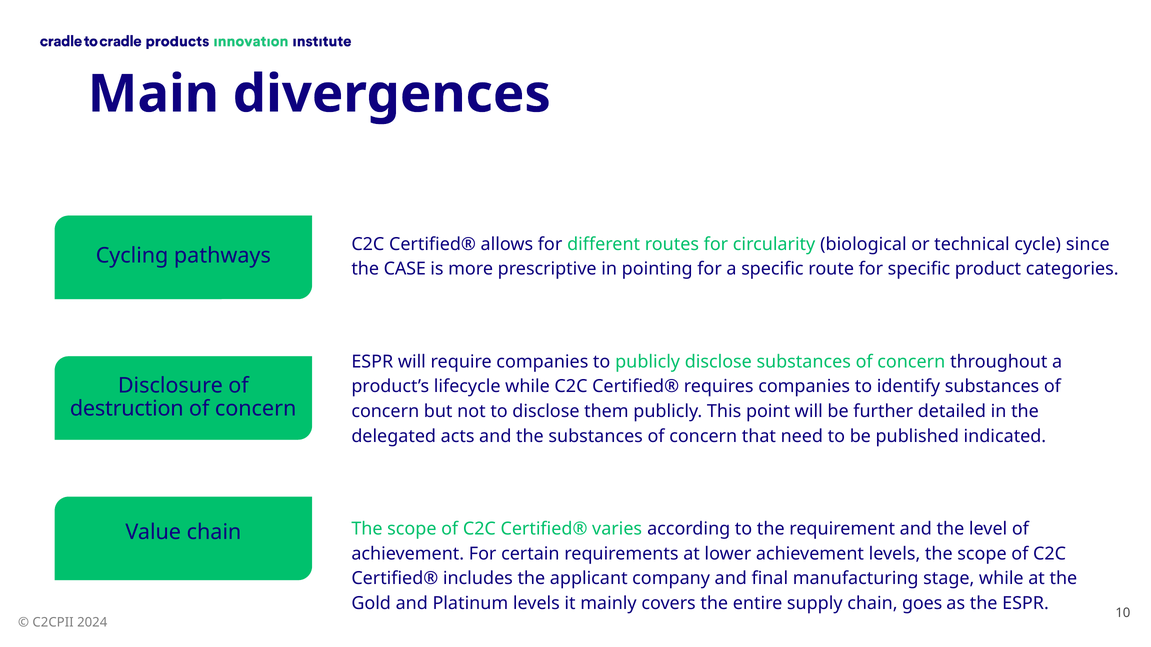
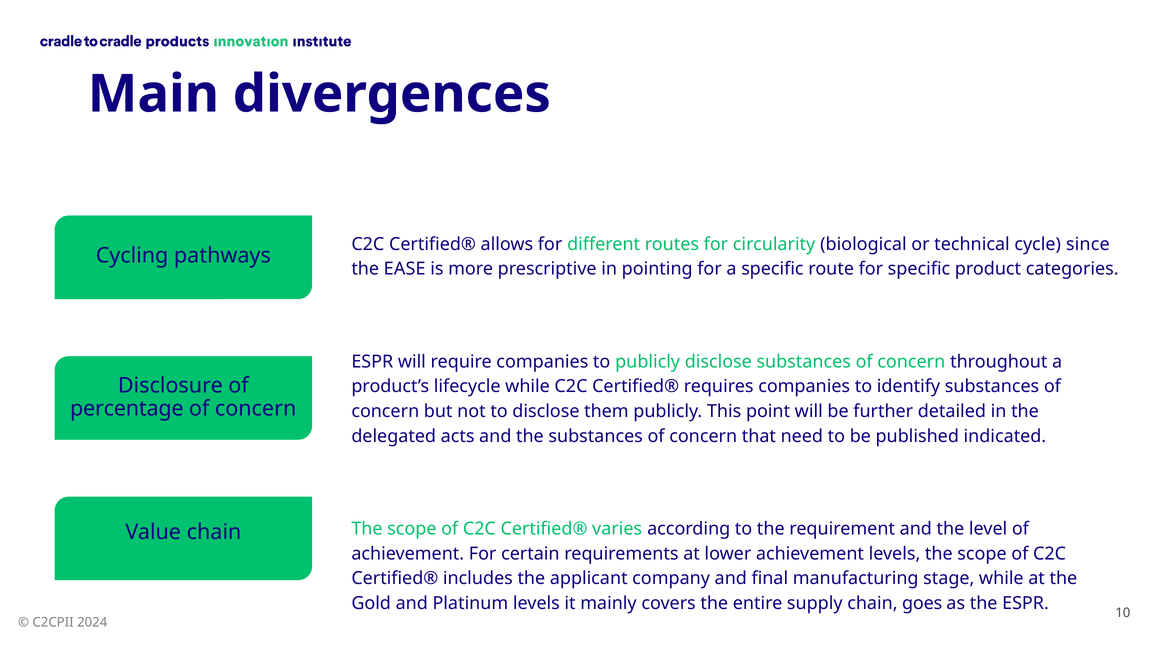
CASE: CASE -> EASE (405, 269)
destruction: destruction -> percentage (127, 409)
